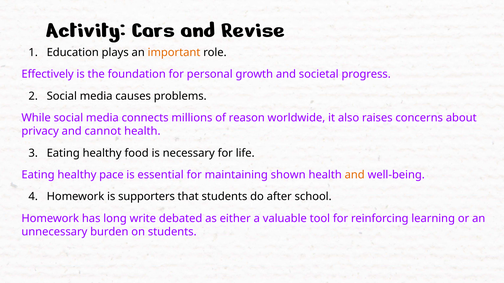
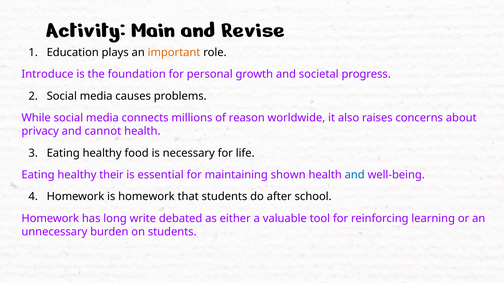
Cars: Cars -> Main (153, 30)
Effectively: Effectively -> Introduce (48, 74)
pace: pace -> their (111, 175)
and colour: orange -> blue (355, 175)
is supporters: supporters -> homework (146, 197)
